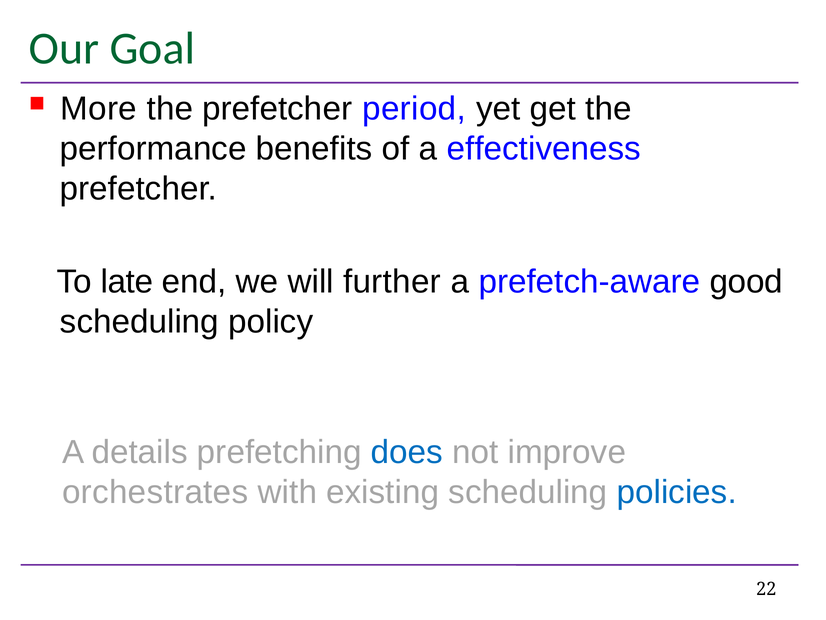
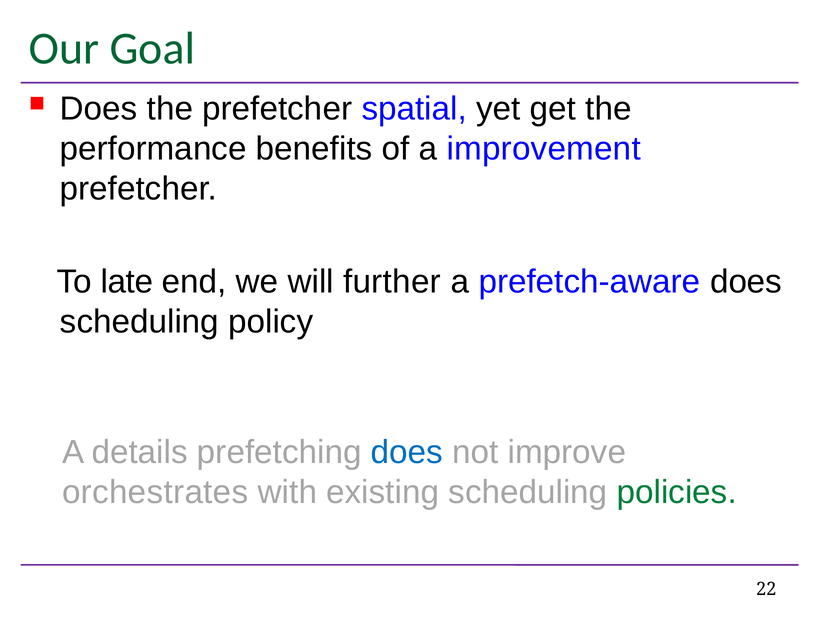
More: More -> Does (99, 108)
period: period -> spatial (414, 108)
effectiveness: effectiveness -> improvement (544, 148)
prefetch-aware good: good -> does (746, 282)
policies colour: blue -> green (677, 492)
